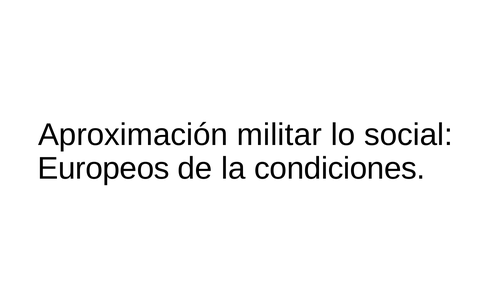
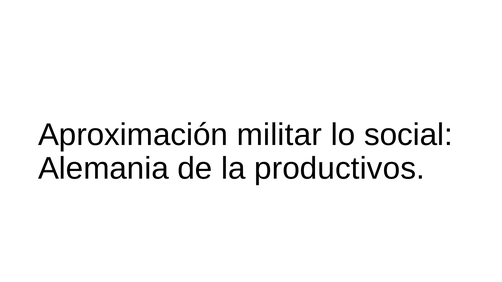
Europeos: Europeos -> Alemania (103, 169)
condiciones: condiciones -> productivos (340, 169)
